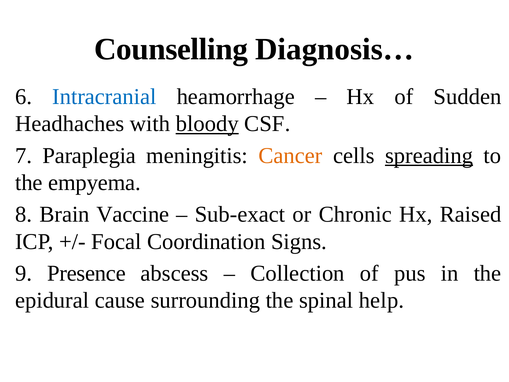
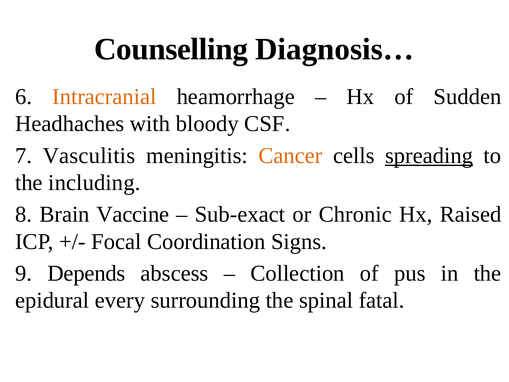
Intracranial colour: blue -> orange (104, 97)
bloody underline: present -> none (207, 124)
Paraplegia: Paraplegia -> Vasculitis (89, 155)
empyema: empyema -> including (94, 183)
Presence: Presence -> Depends (86, 273)
cause: cause -> every (120, 300)
help: help -> fatal (382, 300)
